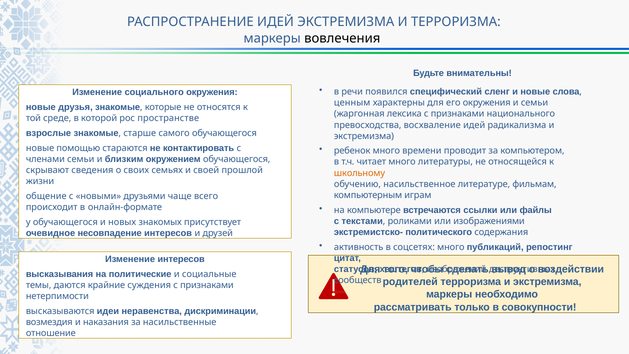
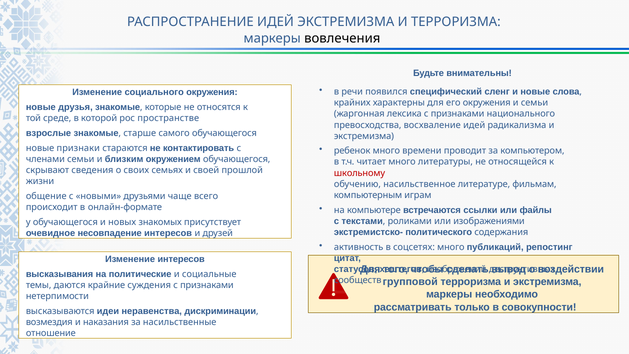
ценным: ценным -> крайних (352, 103)
помощью: помощью -> признаки (78, 148)
школьному colour: orange -> red (360, 173)
родителей: родителей -> групповой (410, 282)
